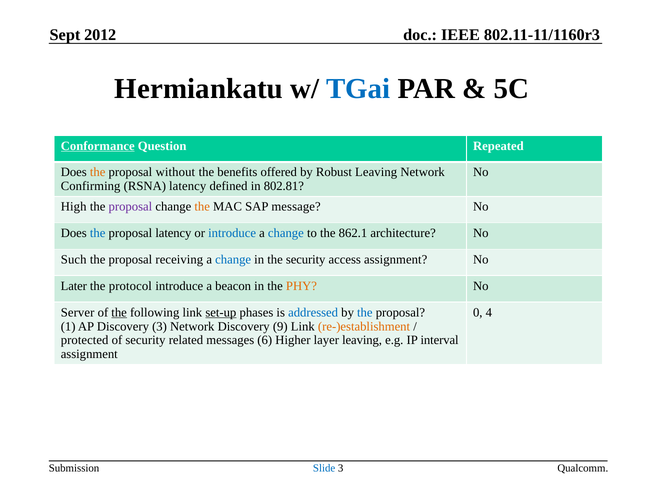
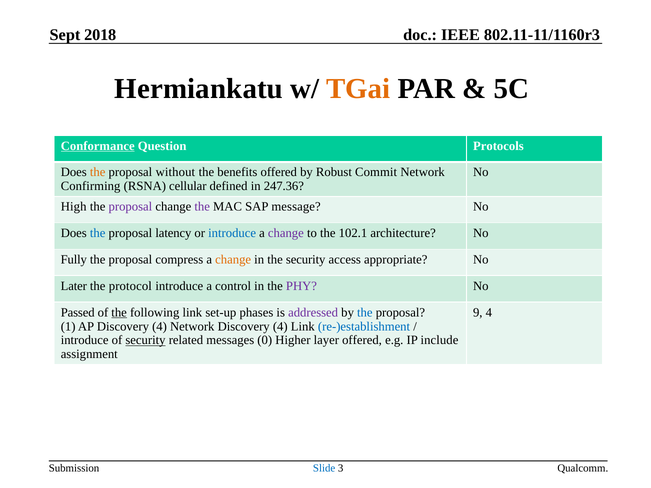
2012: 2012 -> 2018 (100, 35)
TGai colour: blue -> orange (358, 89)
Repeated: Repeated -> Protocols (498, 146)
Robust Leaving: Leaving -> Commit (376, 172)
RSNA latency: latency -> cellular (188, 186)
802.81: 802.81 -> 247.36 (284, 186)
the colour: orange -> purple (202, 207)
change colour: blue -> purple (286, 233)
862.1: 862.1 -> 102.1 (353, 233)
Such: Such -> Fully (74, 260)
receiving: receiving -> compress (179, 260)
change colour: blue -> orange (233, 260)
access assignment: assignment -> appropriate (396, 260)
beacon: beacon -> control (233, 286)
PHY colour: orange -> purple (301, 286)
Server: Server -> Passed (78, 313)
set-up underline: present -> none (221, 313)
addressed colour: blue -> purple (313, 313)
0: 0 -> 9 (478, 313)
AP Discovery 3: 3 -> 4 (160, 326)
Network Discovery 9: 9 -> 4 (280, 326)
re-)establishment colour: orange -> blue (364, 326)
protected: protected -> introduce (85, 340)
security underline: none -> present (145, 340)
6: 6 -> 0 (265, 340)
layer leaving: leaving -> offered (362, 340)
interval: interval -> include (439, 340)
